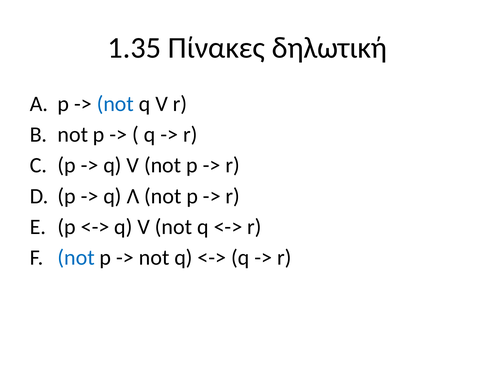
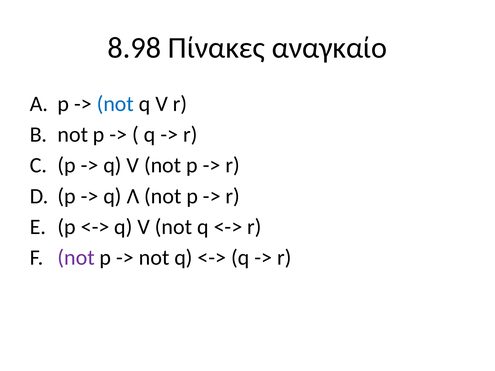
1.35: 1.35 -> 8.98 (134, 48)
δηλωτική: δηλωτική -> αναγκαίο (329, 48)
not colour: blue -> purple (76, 258)
